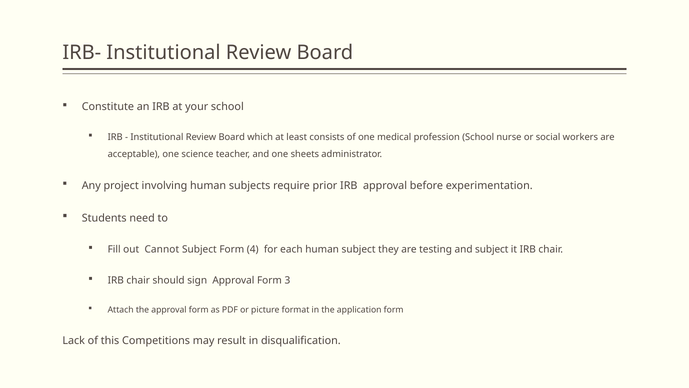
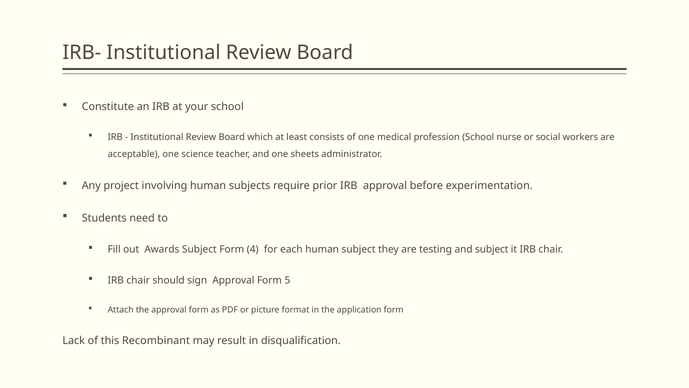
Cannot: Cannot -> Awards (162, 249)
3: 3 -> 5 (287, 280)
Competitions: Competitions -> Recombinant (156, 340)
